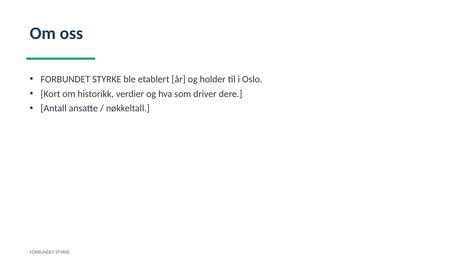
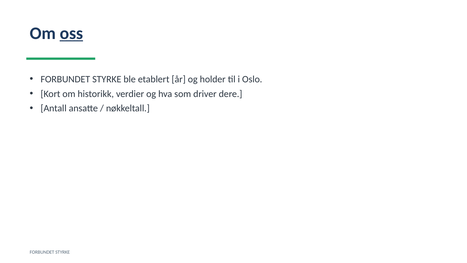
oss underline: none -> present (71, 33)
